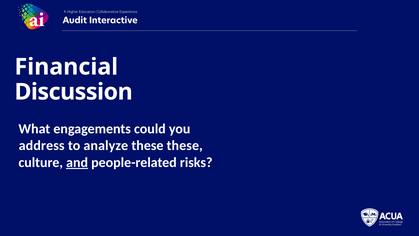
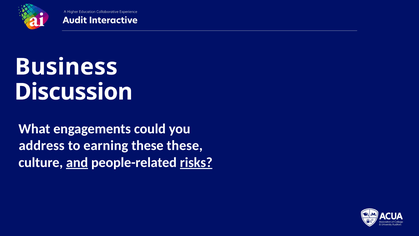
Financial: Financial -> Business (66, 67)
analyze: analyze -> earning (106, 146)
risks underline: none -> present (196, 162)
